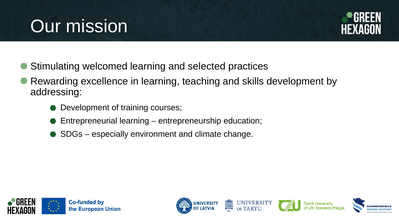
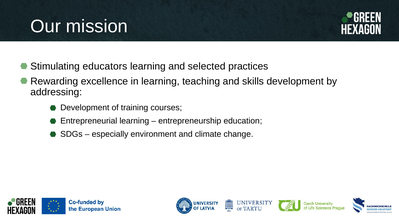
welcomed: welcomed -> educators (105, 67)
